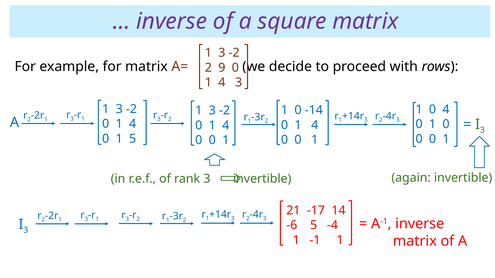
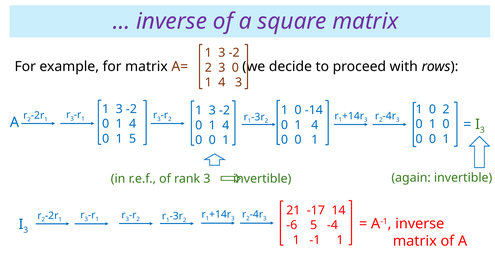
2 9: 9 -> 3 (222, 68)
0 4: 4 -> 2 (446, 110)
